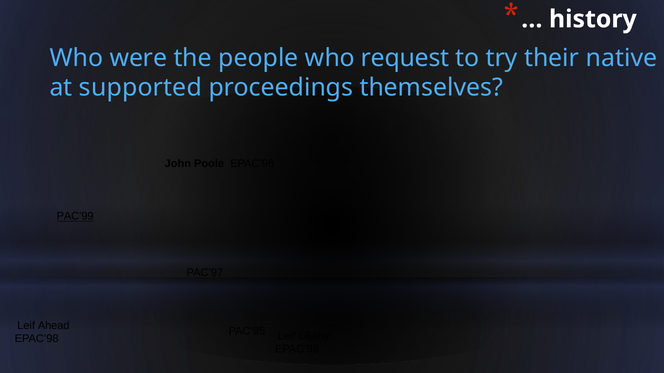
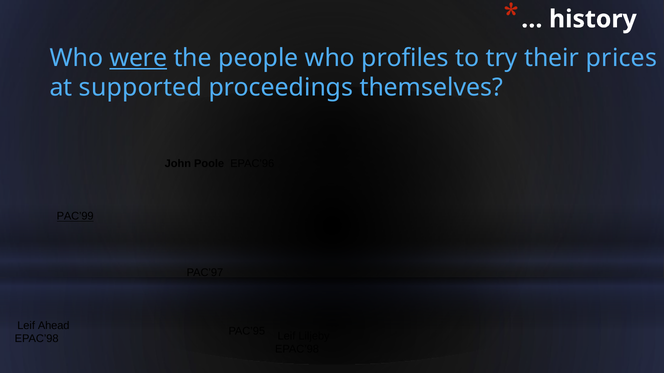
were underline: none -> present (138, 58)
request: request -> profiles (405, 58)
native: native -> prices (622, 58)
